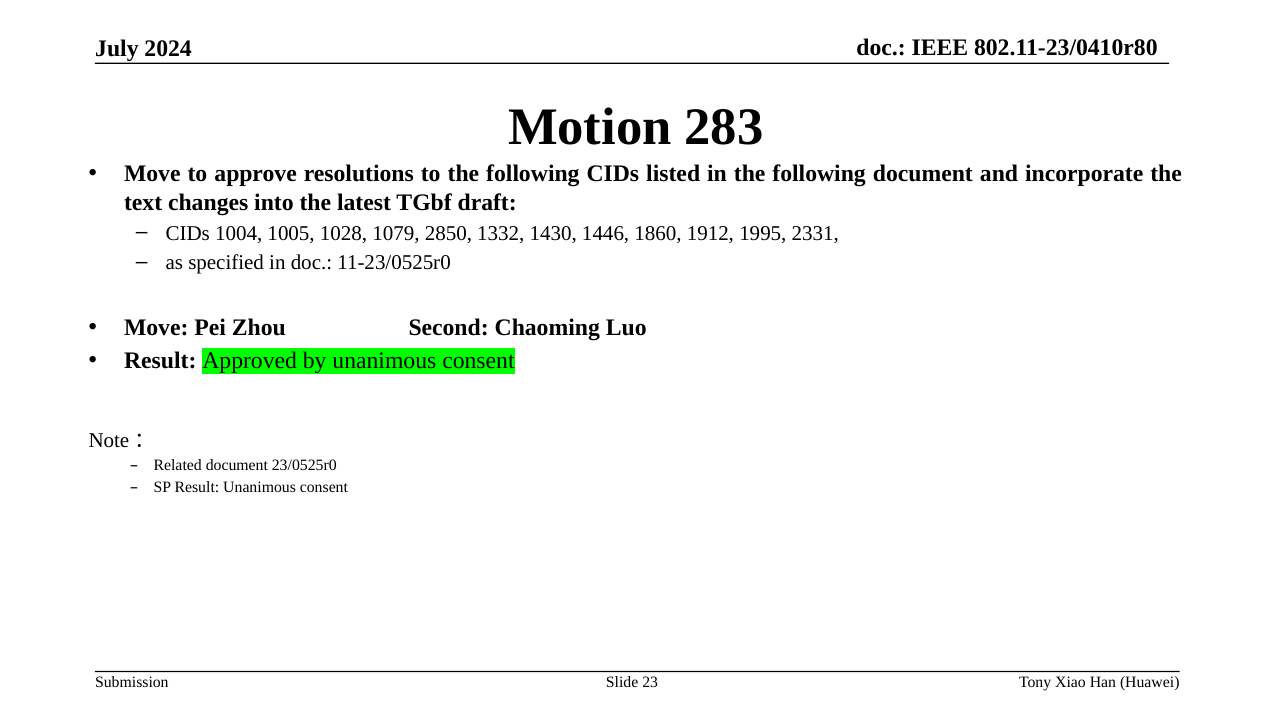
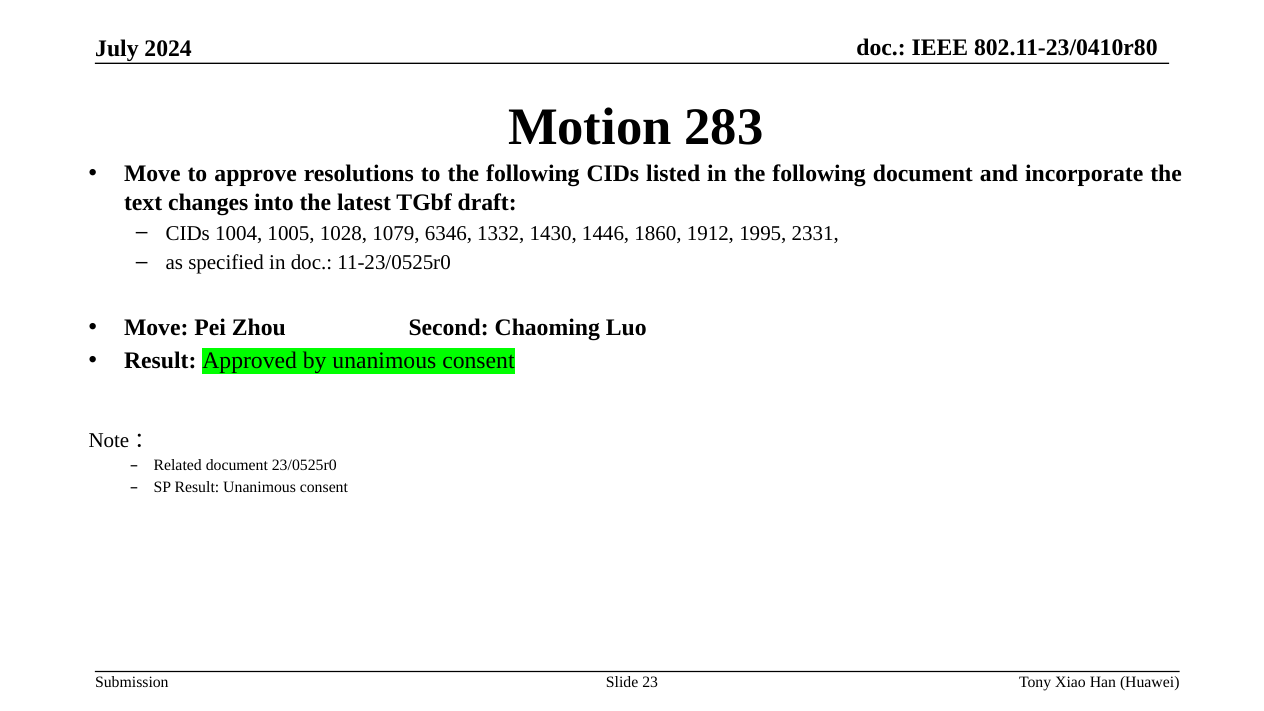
2850: 2850 -> 6346 (448, 233)
